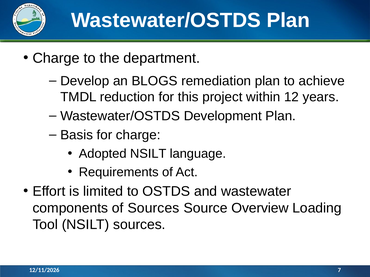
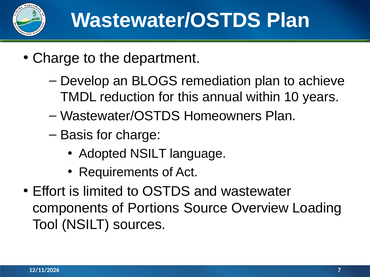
project: project -> annual (222, 97)
12: 12 -> 10 (291, 97)
Development: Development -> Homeowners (223, 116)
of Sources: Sources -> Portions (153, 208)
